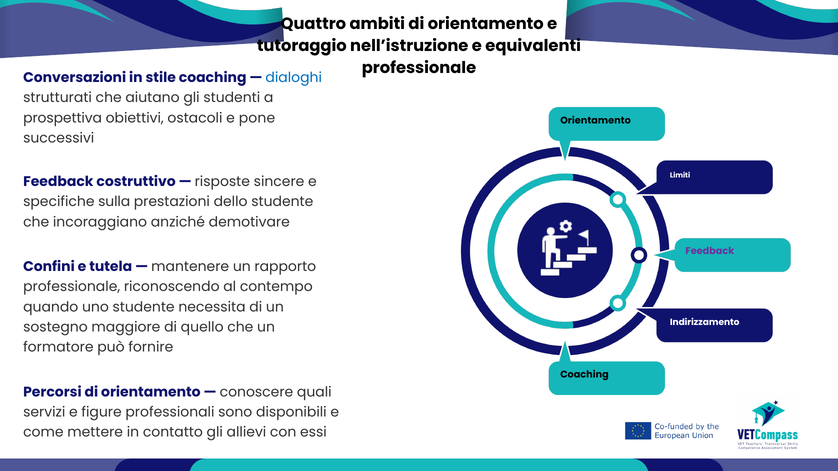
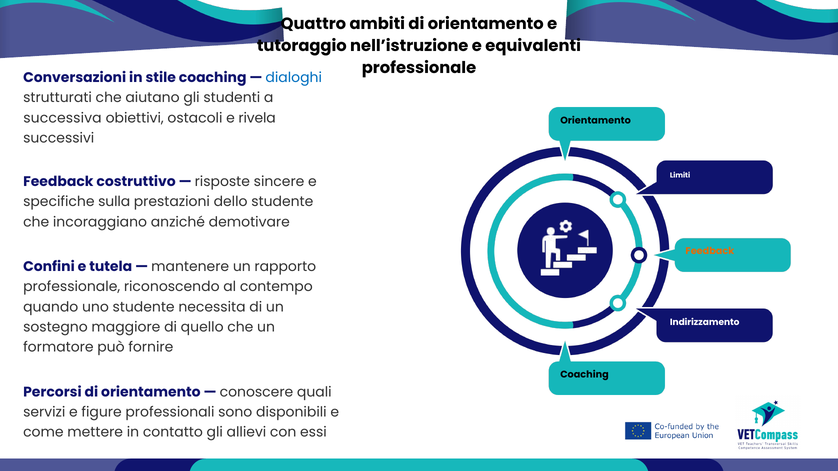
prospettiva: prospettiva -> successiva (62, 118)
pone: pone -> rivela (257, 118)
Feedback colour: purple -> orange (710, 251)
